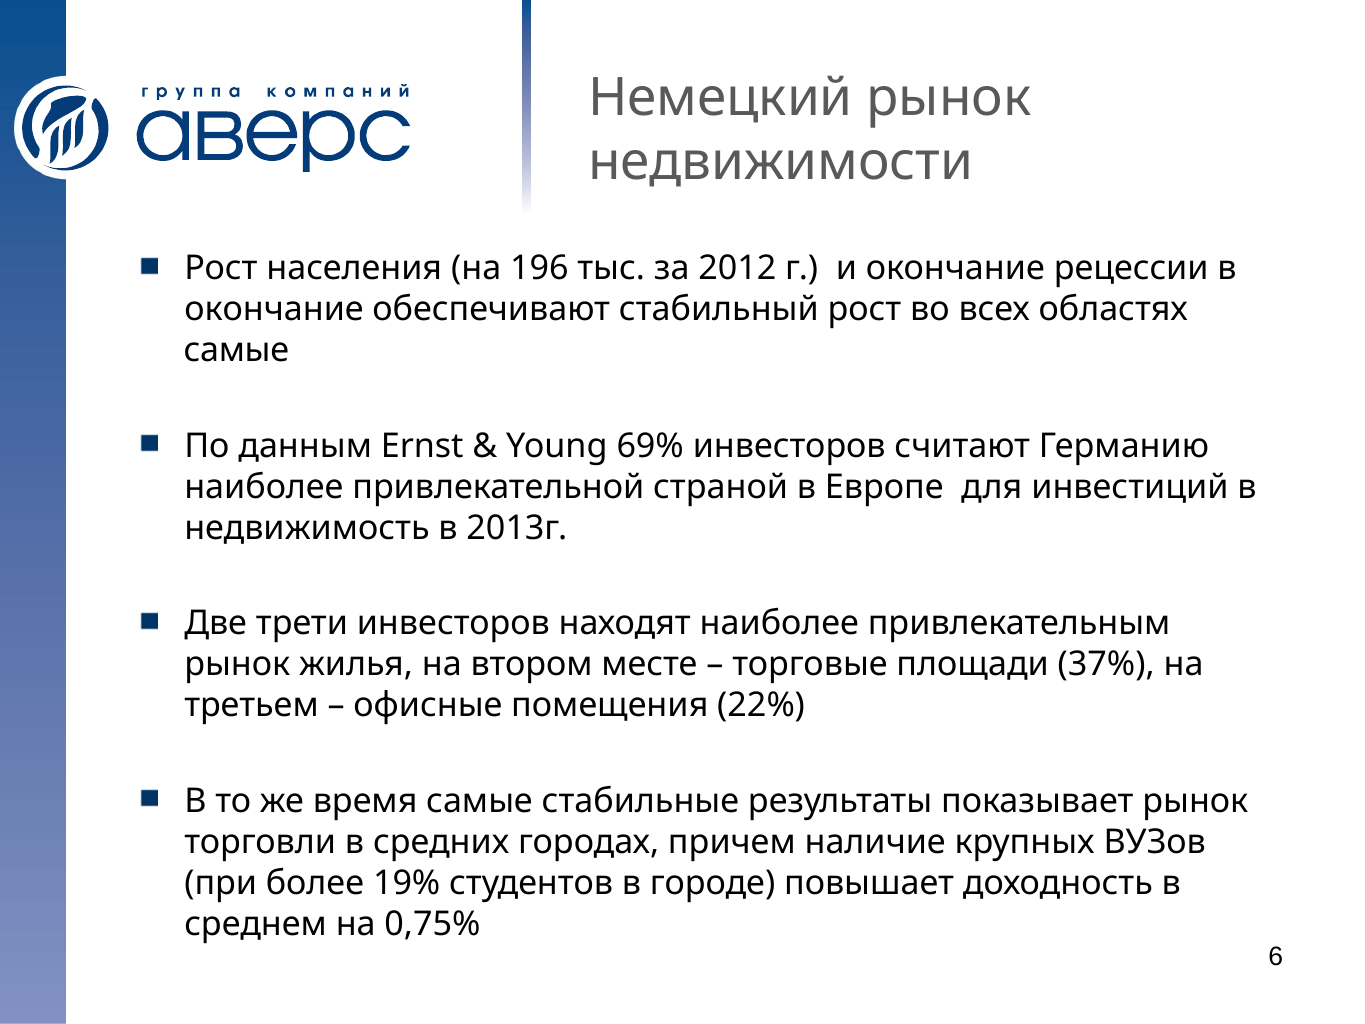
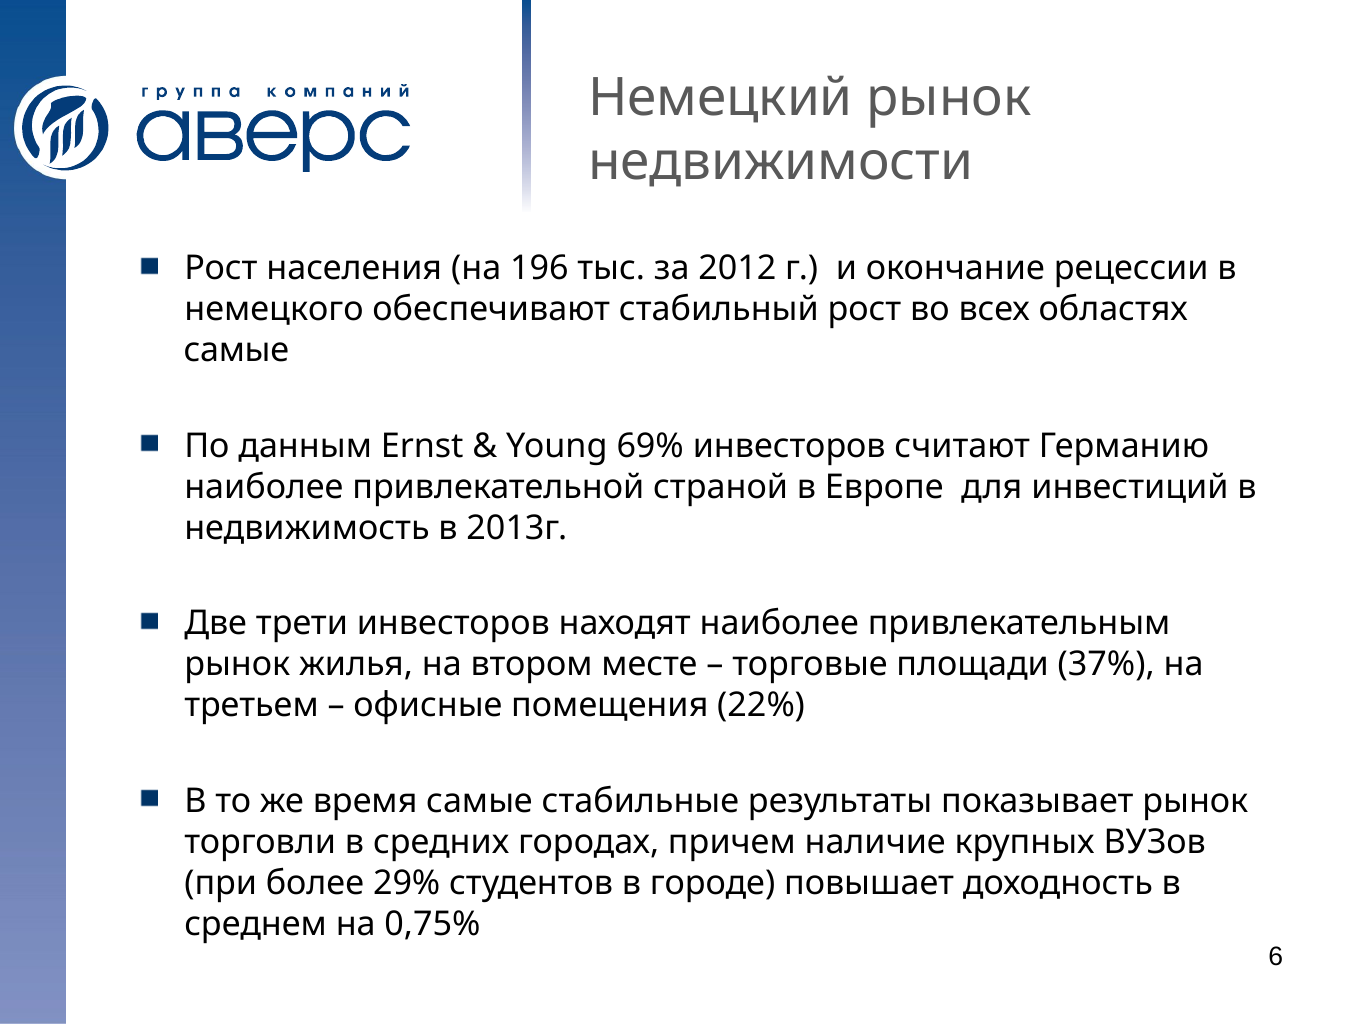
окончание: окончание -> немецкого (274, 310)
19%: 19% -> 29% (407, 883)
